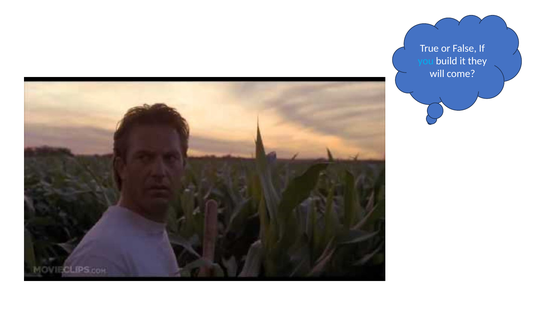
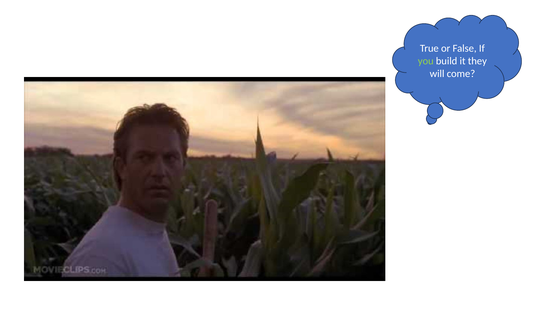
you colour: light blue -> light green (426, 61)
